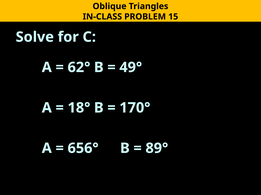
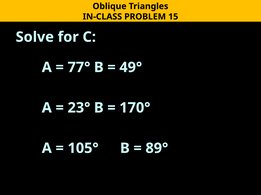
62°: 62° -> 77° (79, 68)
18°: 18° -> 23° (79, 108)
656°: 656° -> 105° (83, 149)
